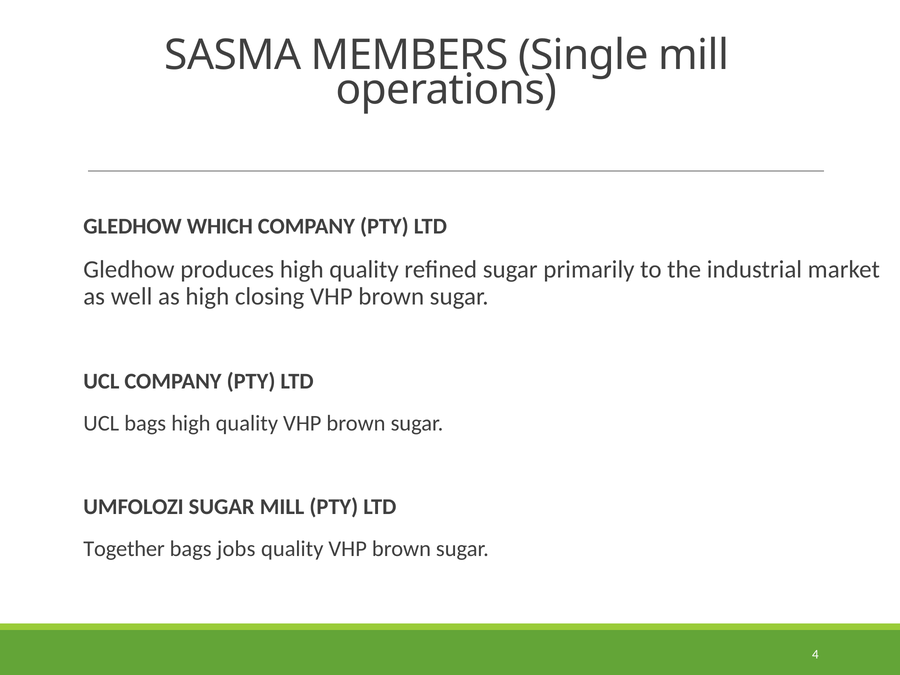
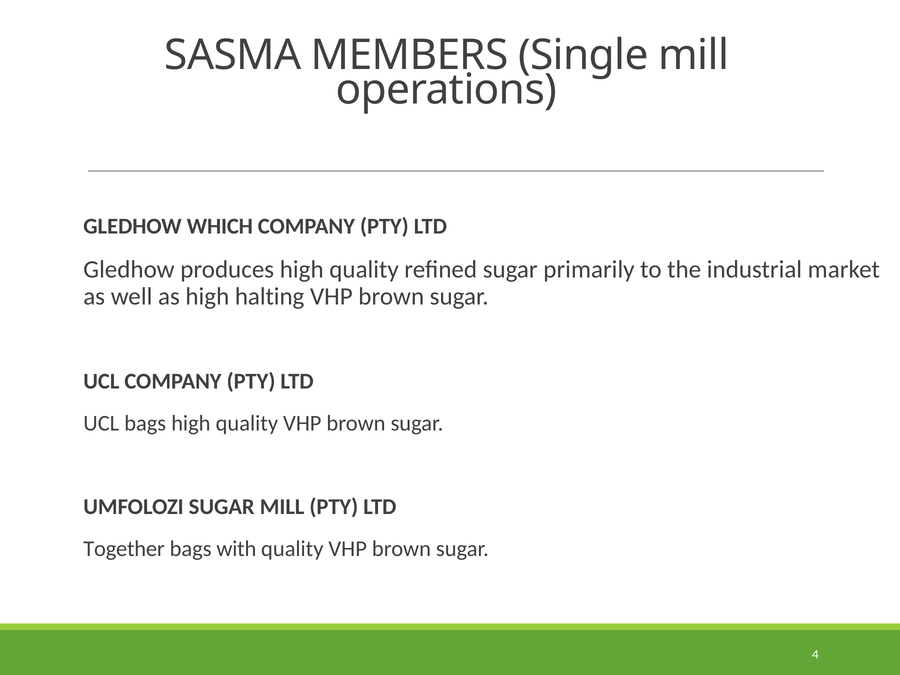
closing: closing -> halting (270, 297)
jobs: jobs -> with (236, 549)
